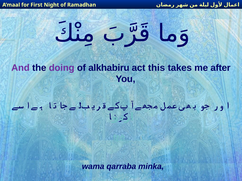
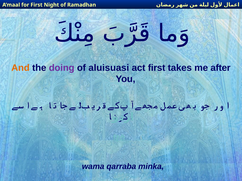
And colour: purple -> orange (20, 68)
alkhabiru: alkhabiru -> aluisuasi (109, 68)
act this: this -> first (157, 68)
